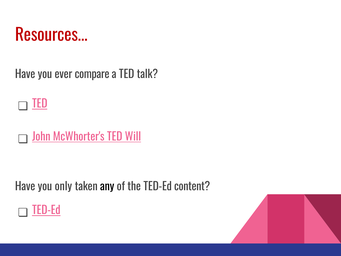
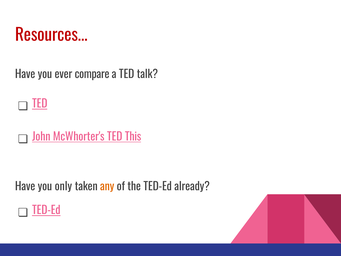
Will: Will -> This (133, 137)
any colour: black -> orange (107, 186)
content: content -> already (192, 186)
